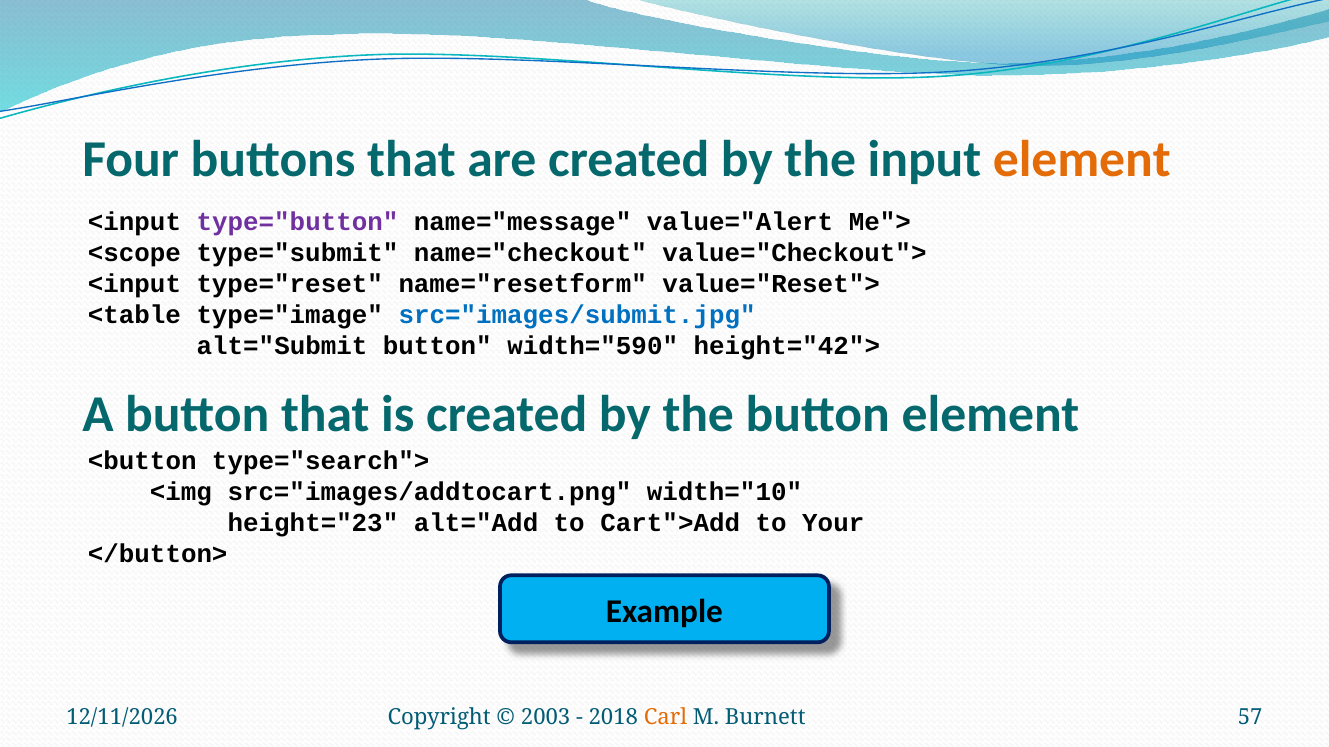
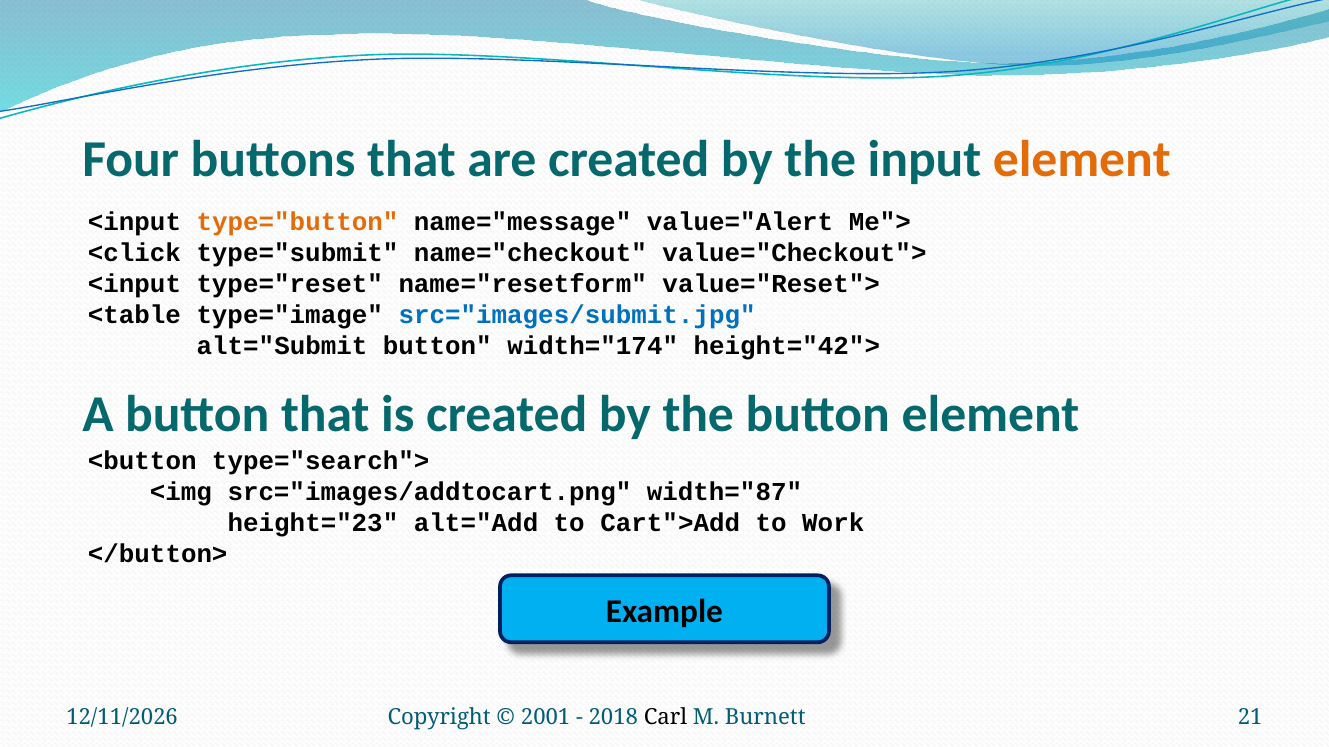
type="button colour: purple -> orange (297, 222)
<scope: <scope -> <click (134, 253)
width="590: width="590 -> width="174 (593, 346)
width="10: width="10 -> width="87 (724, 493)
Your: Your -> Work (833, 524)
2003: 2003 -> 2001 (546, 717)
Carl colour: orange -> black (666, 717)
57: 57 -> 21 (1250, 717)
